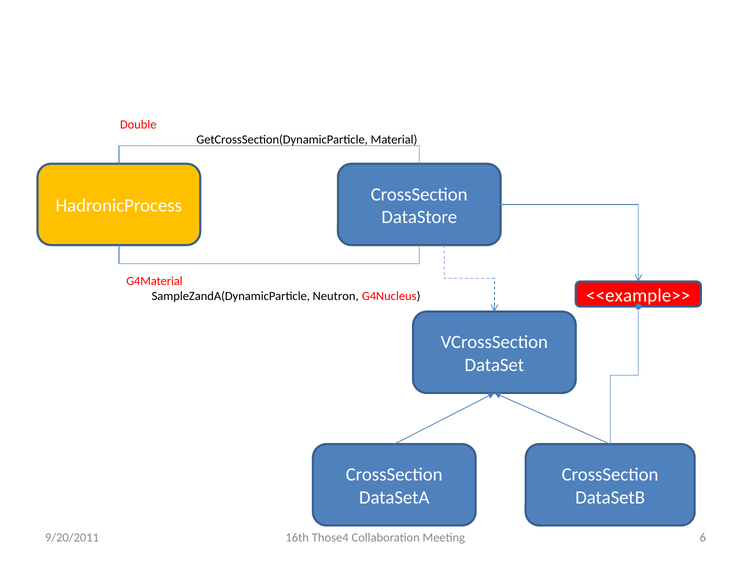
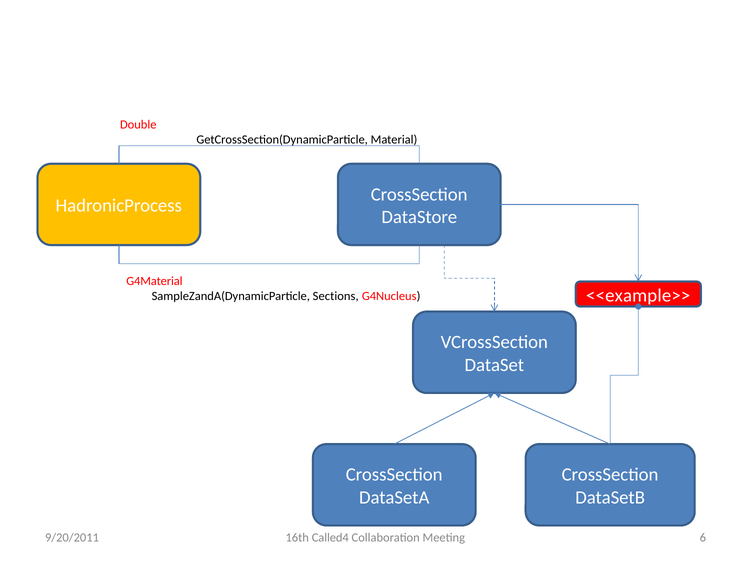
Neutron: Neutron -> Sections (336, 296)
Those4: Those4 -> Called4 (330, 538)
